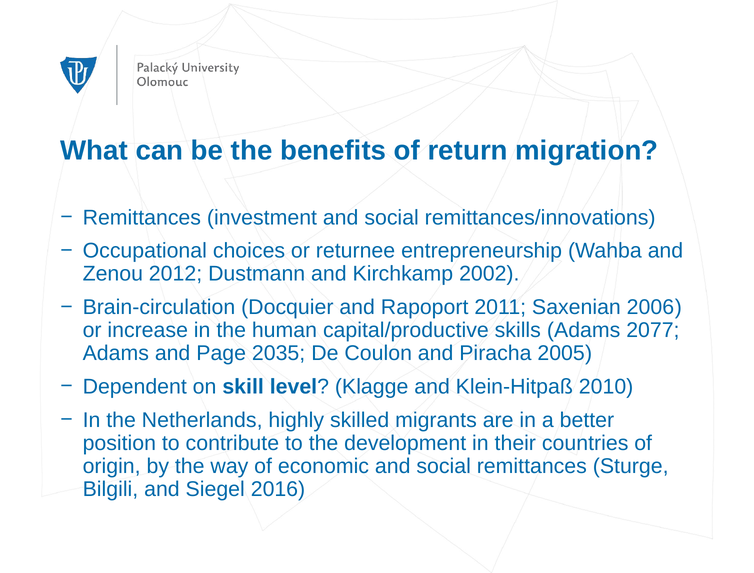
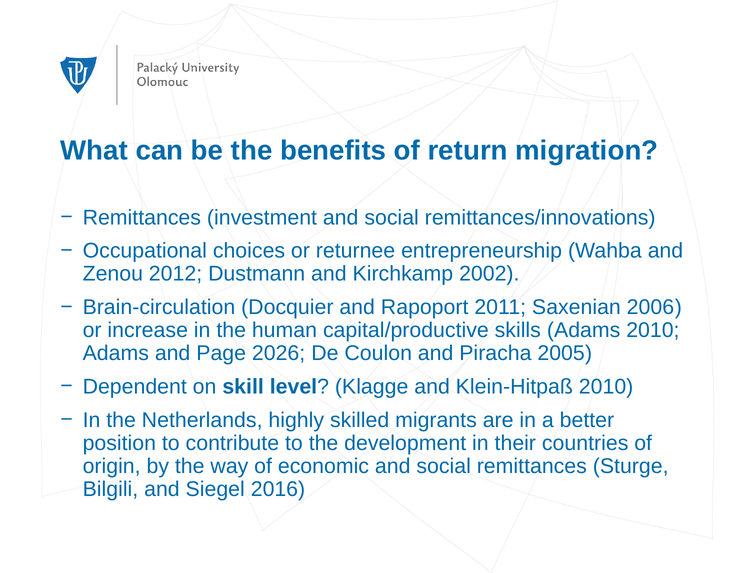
Adams 2077: 2077 -> 2010 (653, 330)
2035: 2035 -> 2026 (279, 353)
